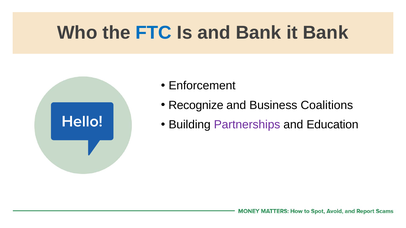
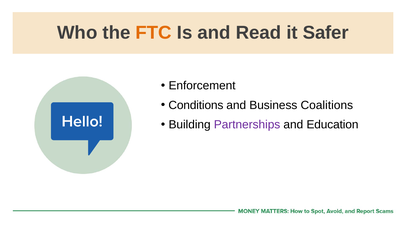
FTC colour: blue -> orange (154, 33)
and Bank: Bank -> Read (258, 33)
it Bank: Bank -> Safer (326, 33)
Recognize: Recognize -> Conditions (196, 105)
